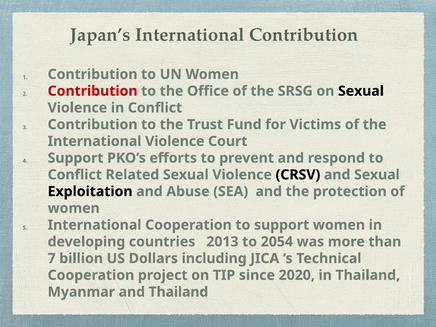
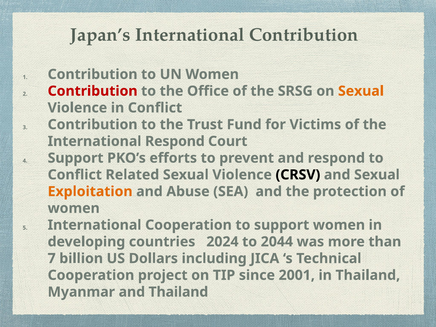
Sexual colour: black -> orange (361, 91)
International Violence: Violence -> Respond (175, 141)
Exploitation colour: black -> orange (90, 192)
2013: 2013 -> 2024 (222, 242)
2054: 2054 -> 2044 (277, 242)
2020: 2020 -> 2001 (297, 275)
